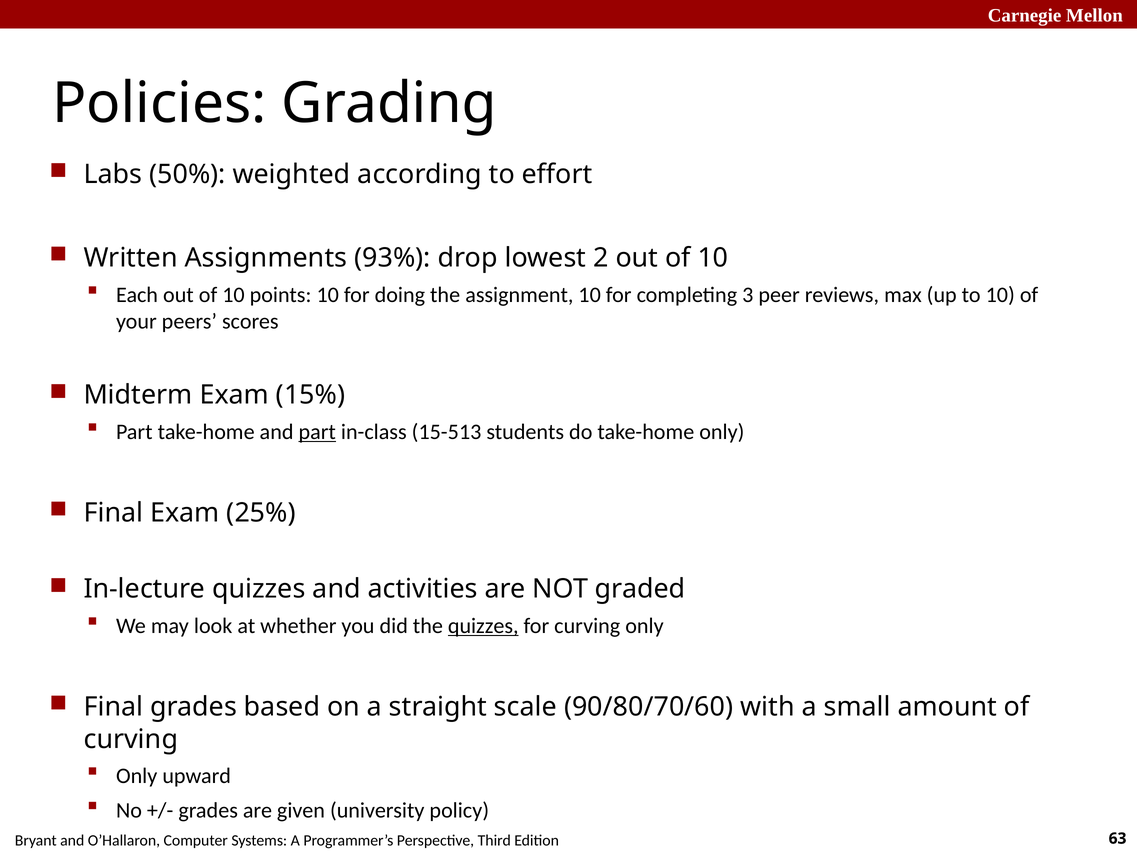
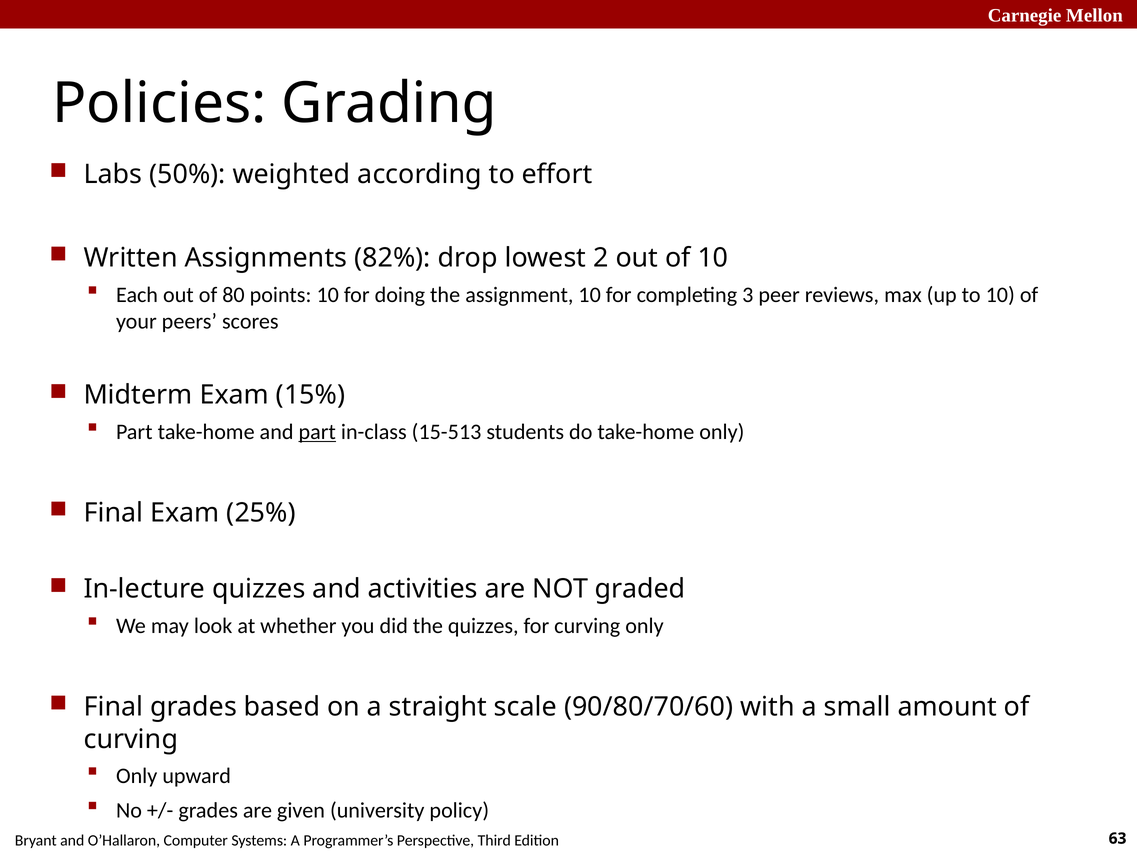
93%: 93% -> 82% (392, 258)
Each out of 10: 10 -> 80 (233, 295)
quizzes underline: present -> none (483, 626)
